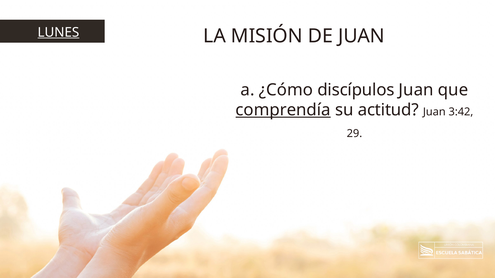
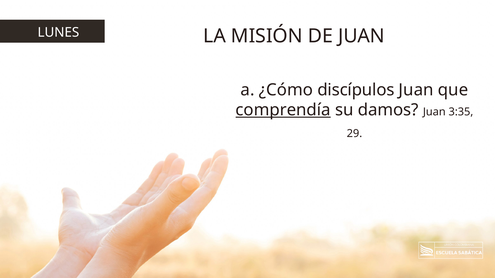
LUNES underline: present -> none (58, 32)
actitud: actitud -> damos (388, 110)
3:42: 3:42 -> 3:35 (461, 112)
